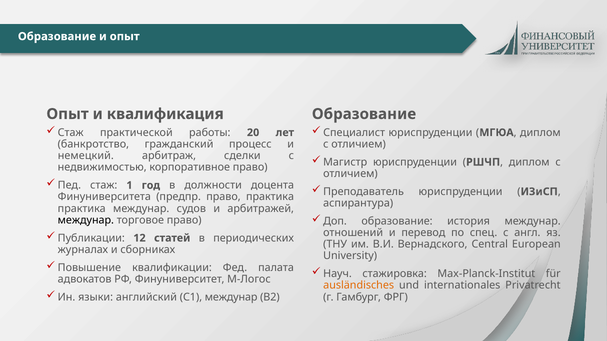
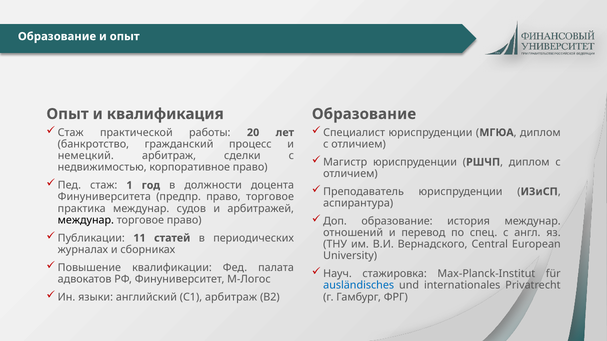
право практика: практика -> торговое (270, 197)
12: 12 -> 11 (139, 238)
ausländisches colour: orange -> blue (359, 286)
С1 междунар: междунар -> арбитраж (231, 297)
